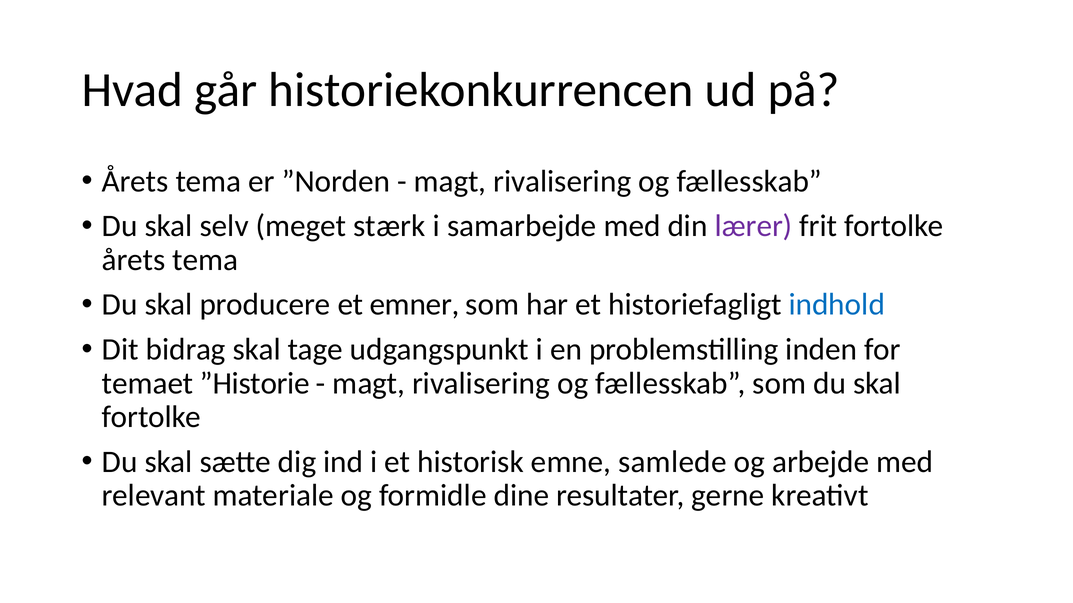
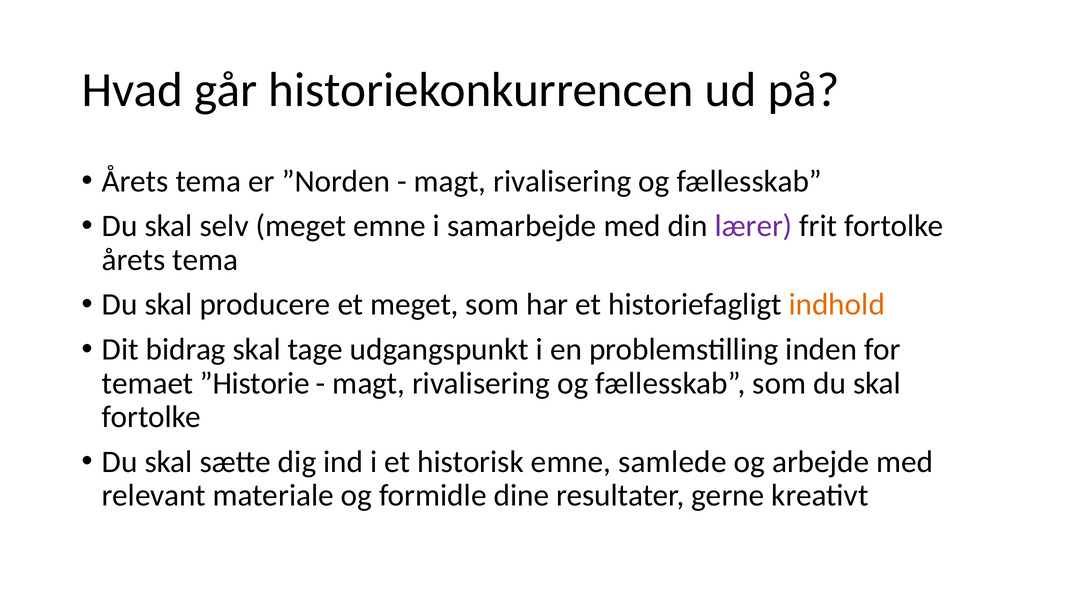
meget stærk: stærk -> emne (389, 226)
et emner: emner -> meget (414, 305)
indhold colour: blue -> orange (837, 305)
